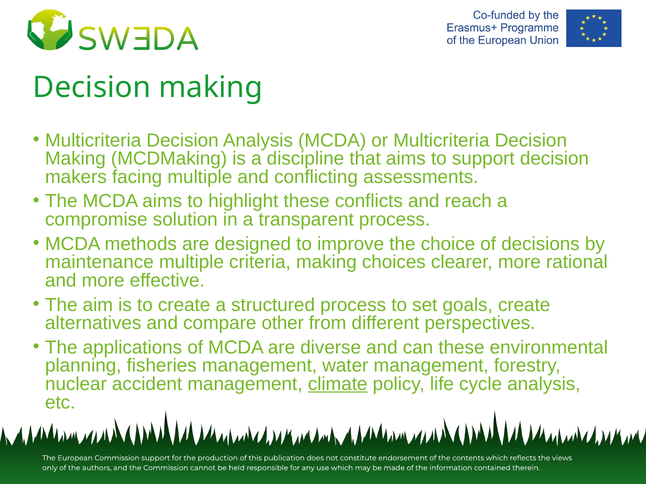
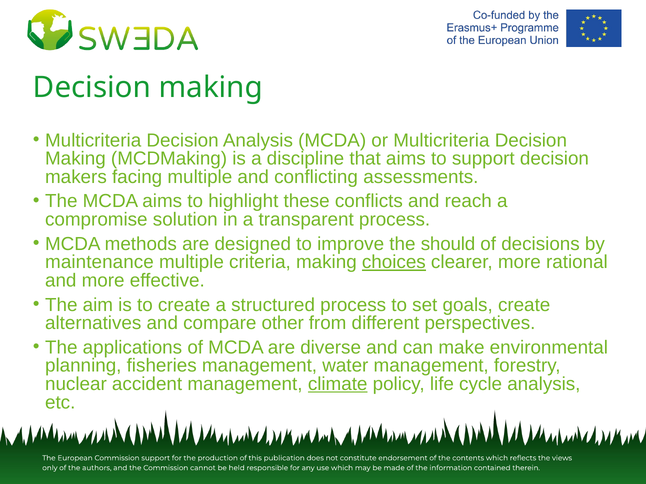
choice: choice -> should (448, 244)
choices underline: none -> present (394, 262)
can these: these -> make (461, 348)
